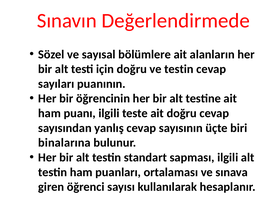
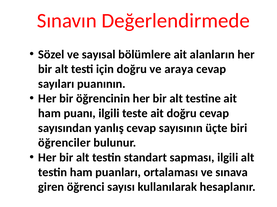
ve testin: testin -> araya (179, 69)
binalarına: binalarına -> öğrenciler (64, 143)
